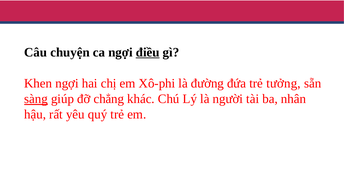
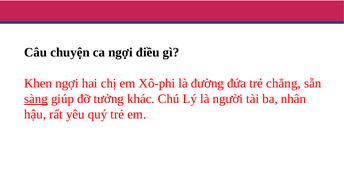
điều underline: present -> none (148, 52)
tưởng: tưởng -> chẳng (283, 83)
chẳng: chẳng -> tưởng (109, 99)
